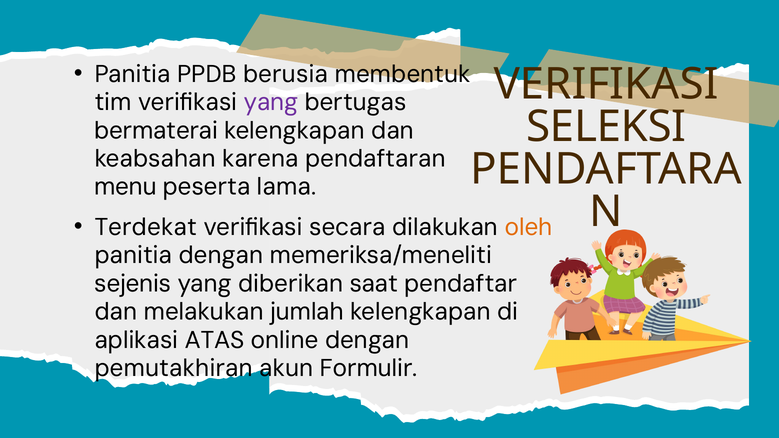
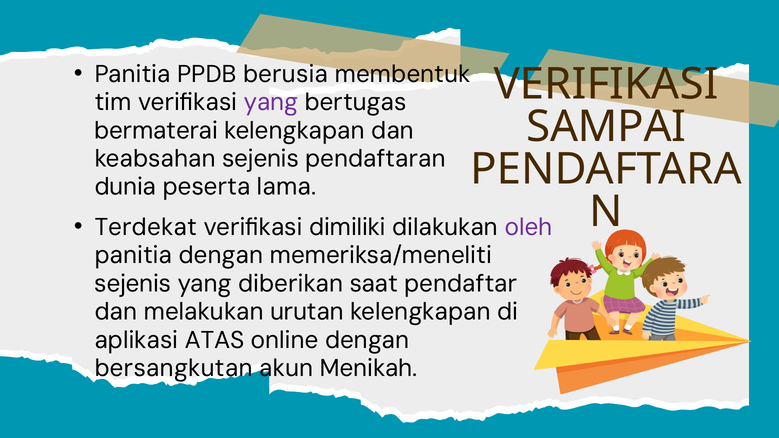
SELEKSI: SELEKSI -> SAMPAI (606, 127)
keabsahan karena: karena -> sejenis (261, 159)
menu: menu -> dunia (125, 187)
secara: secara -> dimiliki (347, 227)
oleh colour: orange -> purple (529, 227)
jumlah: jumlah -> urutan (307, 312)
pemutakhiran: pemutakhiran -> bersangkutan (174, 368)
Formulir: Formulir -> Menikah (369, 368)
